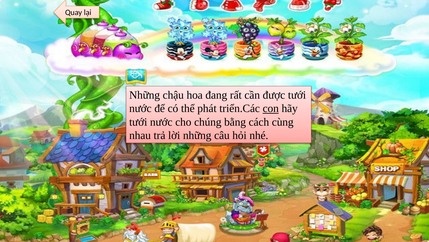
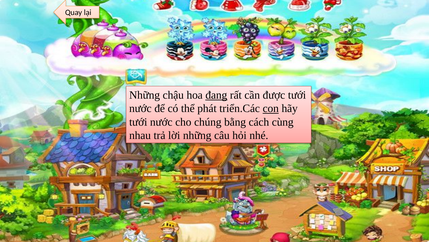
đang underline: none -> present (216, 95)
